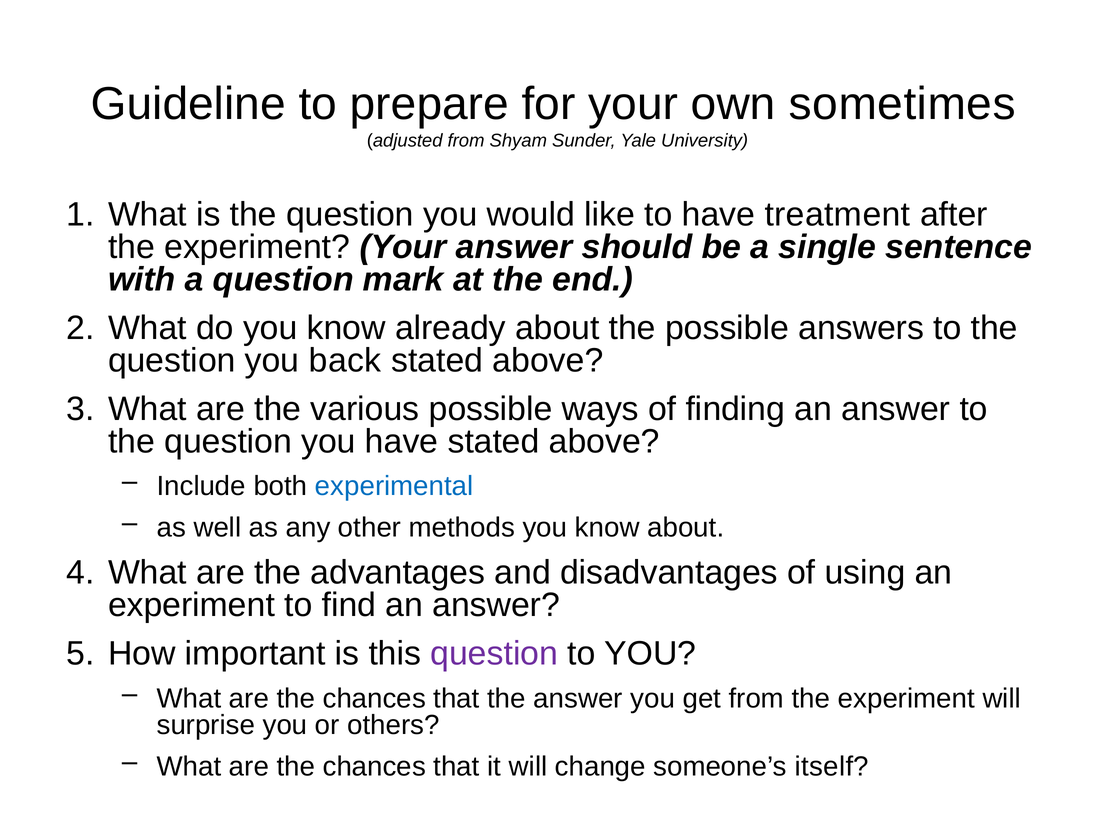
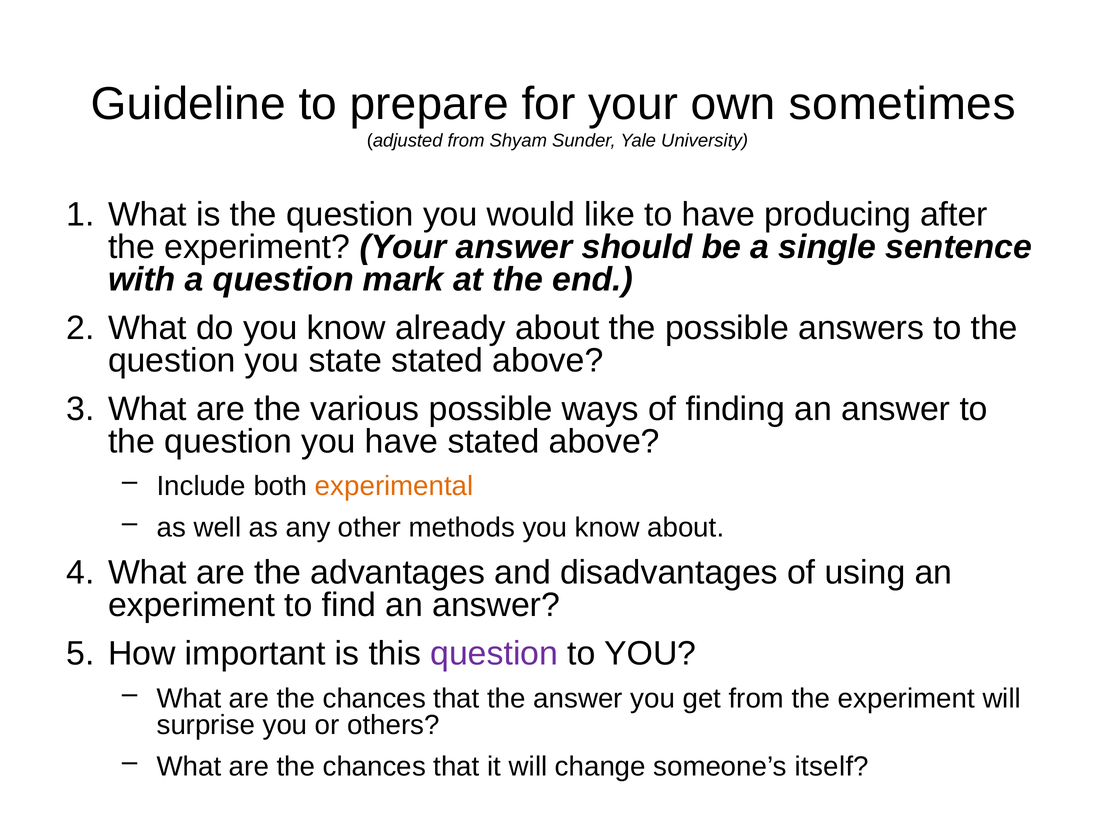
treatment: treatment -> producing (838, 214)
back: back -> state (345, 360)
experimental colour: blue -> orange (394, 486)
